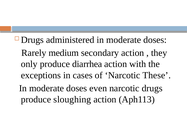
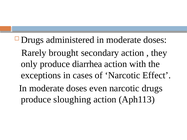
medium: medium -> brought (64, 53)
These: These -> Effect (157, 75)
